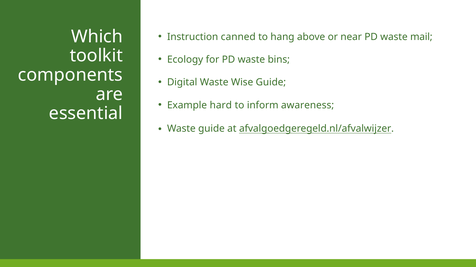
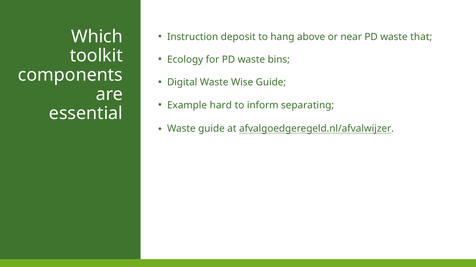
canned: canned -> deposit (238, 37)
mail: mail -> that (421, 37)
awareness: awareness -> separating (308, 105)
